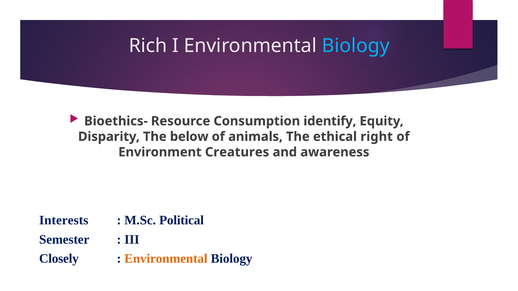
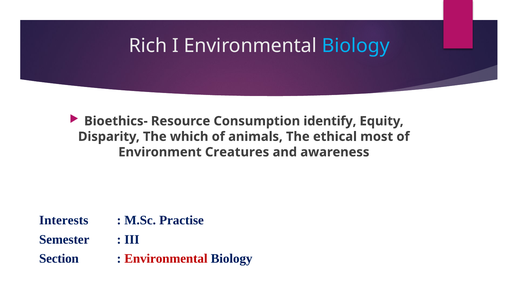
below: below -> which (189, 137)
right: right -> most (377, 137)
Political: Political -> Practise (182, 220)
Closely: Closely -> Section (59, 259)
Environmental colour: orange -> red (166, 259)
